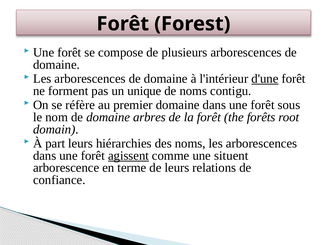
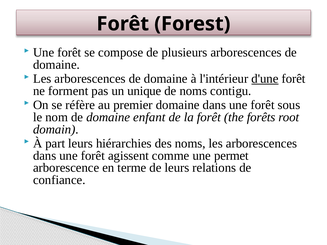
arbres: arbres -> enfant (149, 117)
agissent underline: present -> none (128, 156)
situent: situent -> permet (231, 156)
